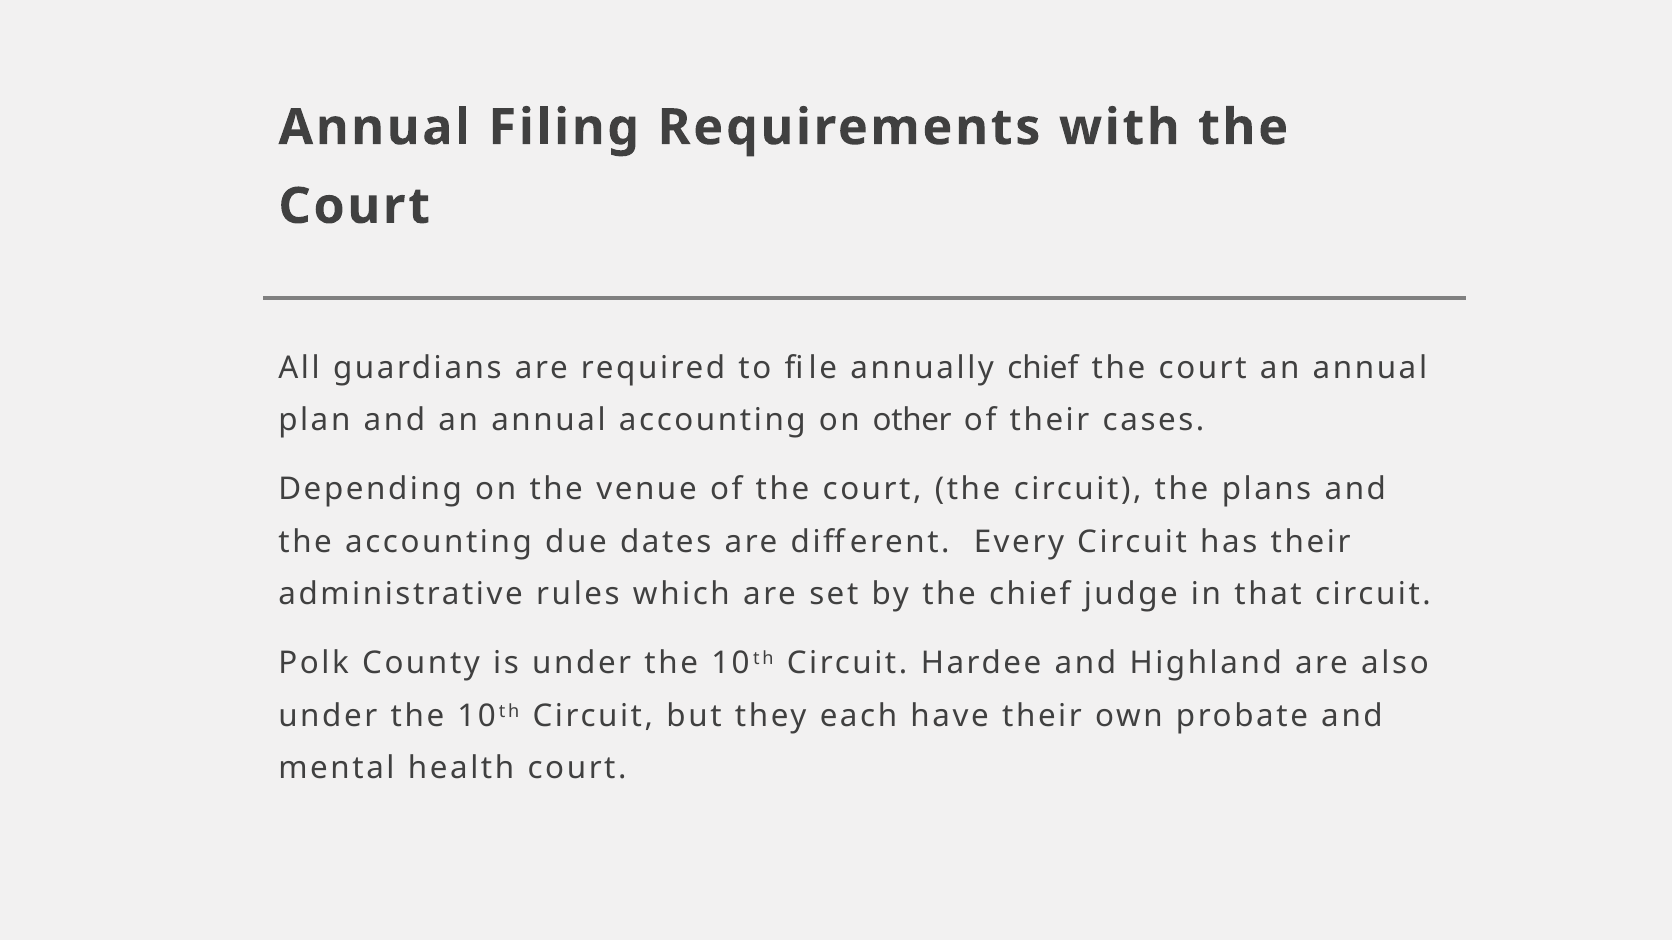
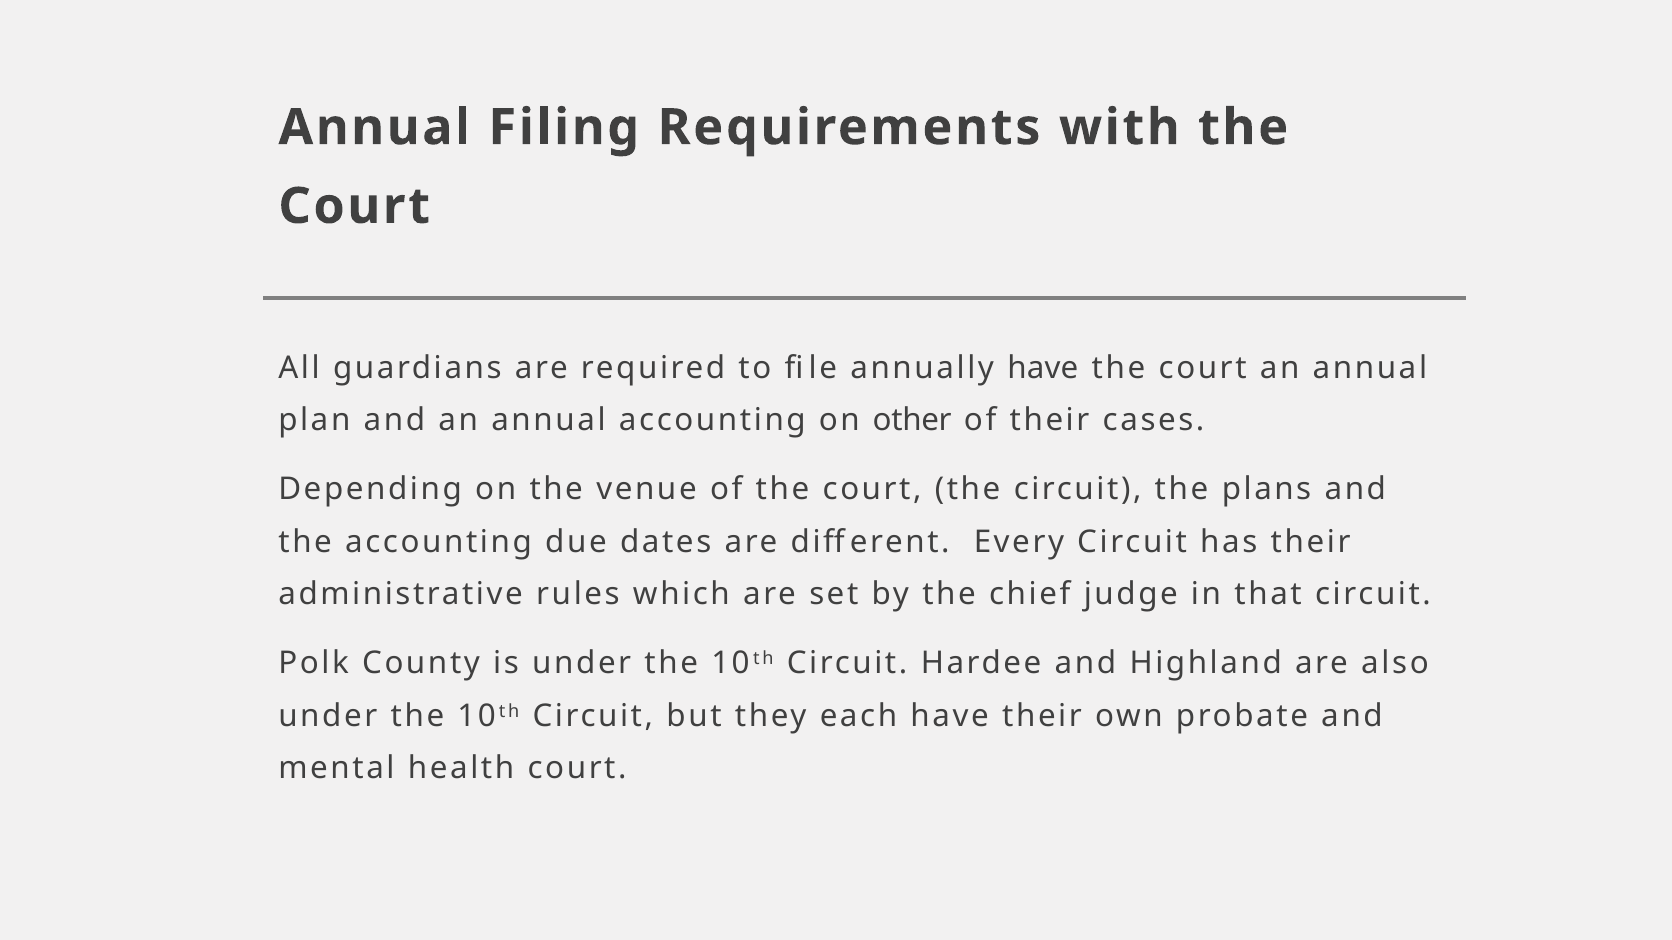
annually chief: chief -> have (1043, 368)
